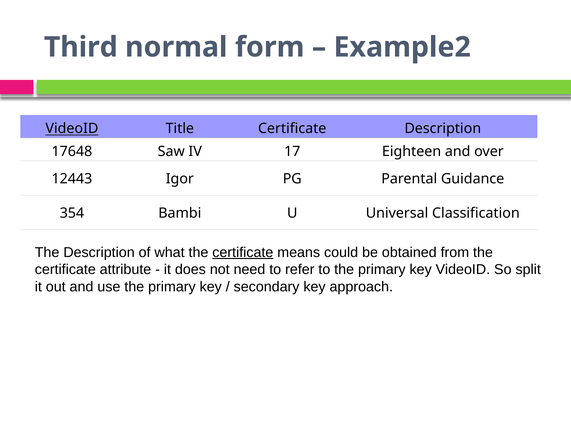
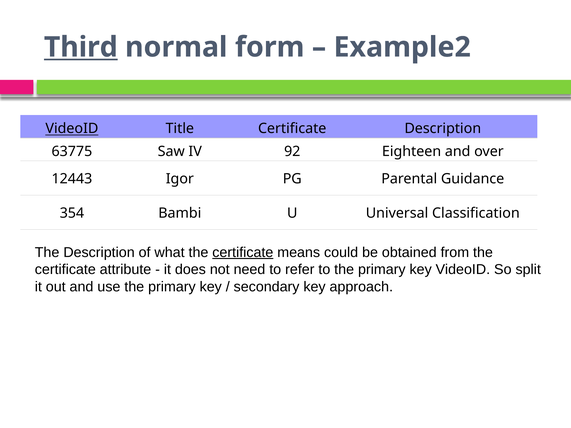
Third underline: none -> present (81, 47)
17648: 17648 -> 63775 (72, 151)
17: 17 -> 92 (292, 151)
